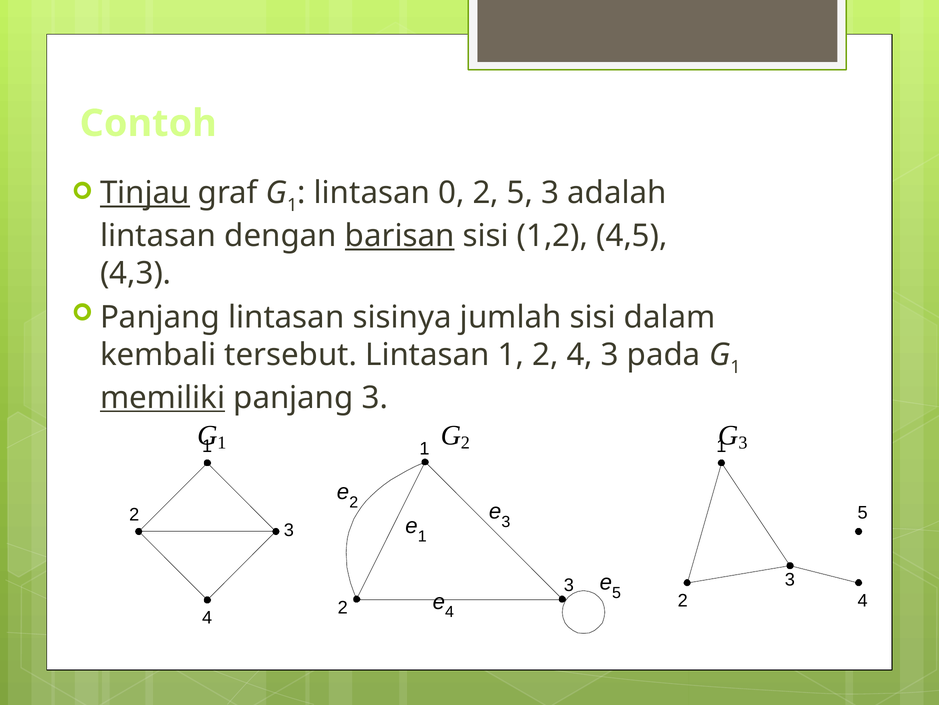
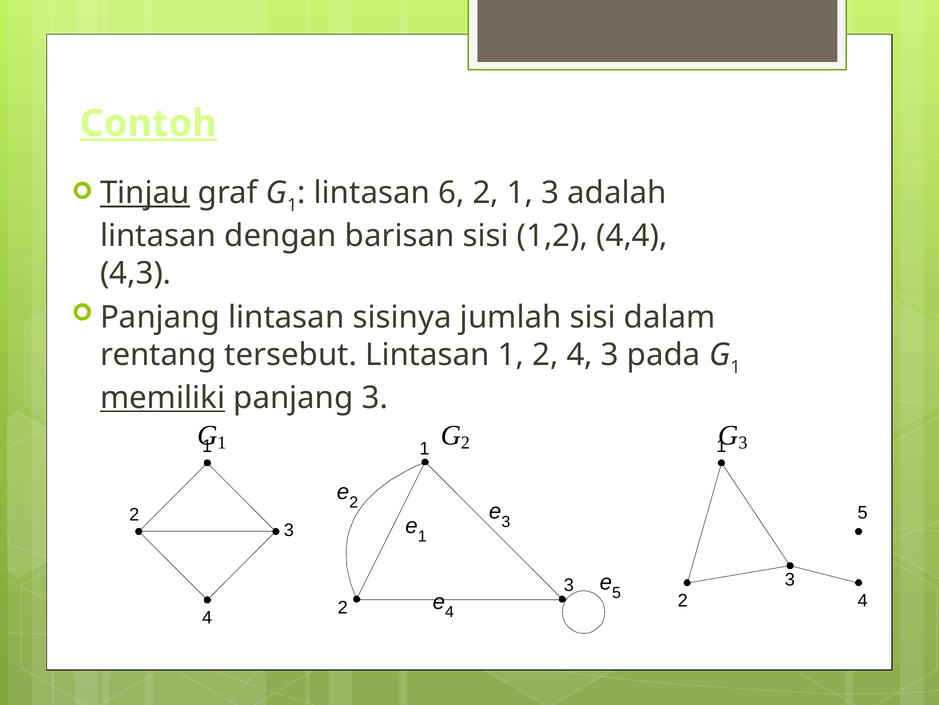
Contoh underline: none -> present (148, 123)
0: 0 -> 6 (451, 193)
2 5: 5 -> 1 (520, 193)
barisan underline: present -> none (400, 236)
4,5: 4,5 -> 4,4 (632, 236)
kembali: kembali -> rentang (158, 355)
